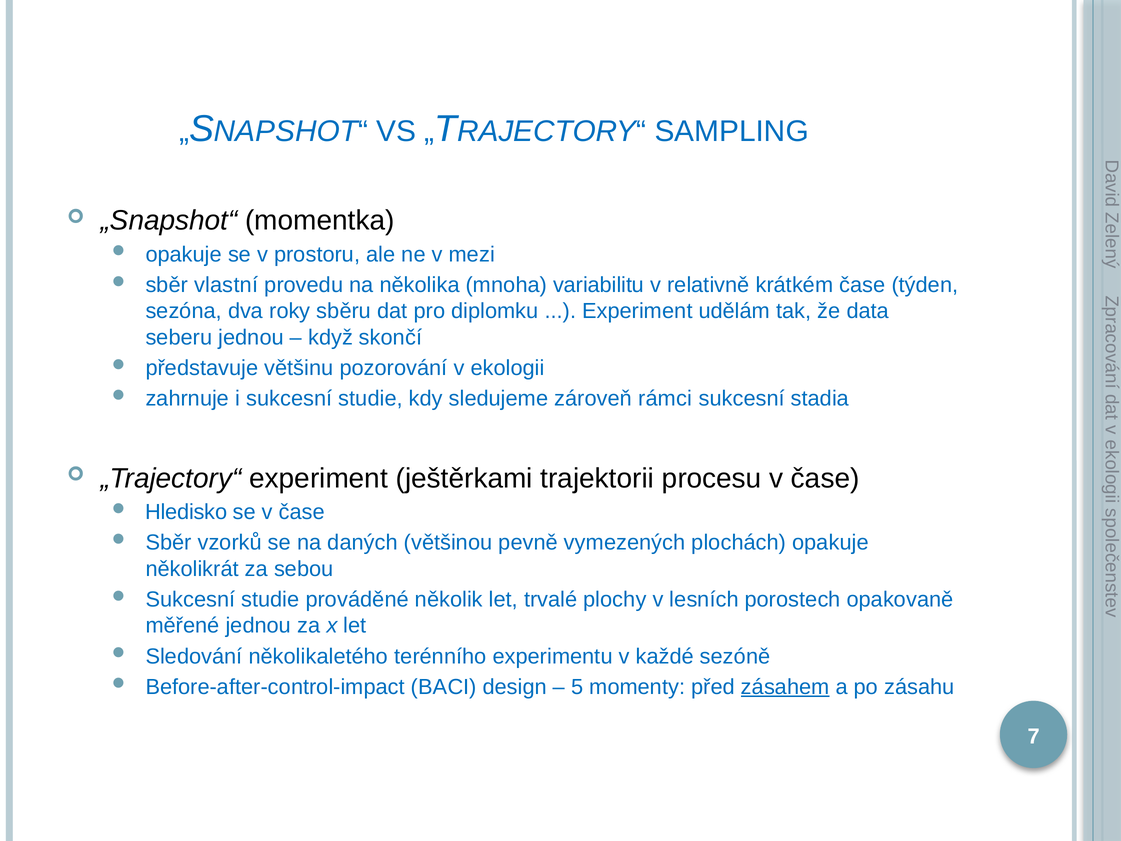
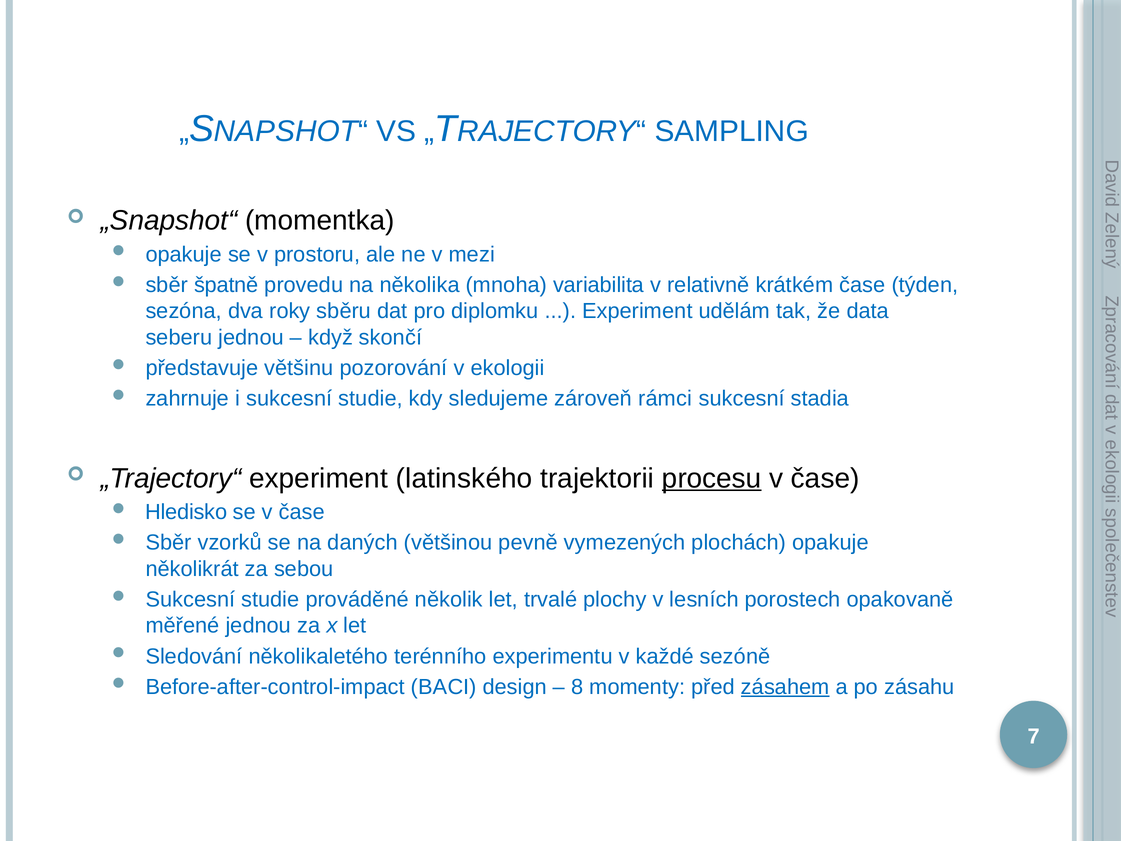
vlastní: vlastní -> špatně (226, 285)
variabilitu: variabilitu -> variabilita (599, 285)
ještěrkami: ještěrkami -> latinského (464, 478)
procesu underline: none -> present (712, 478)
5: 5 -> 8 (577, 687)
